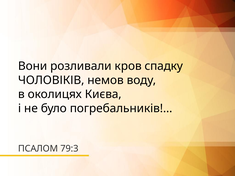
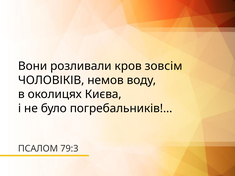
спадку: спадку -> зовсім (164, 66)
